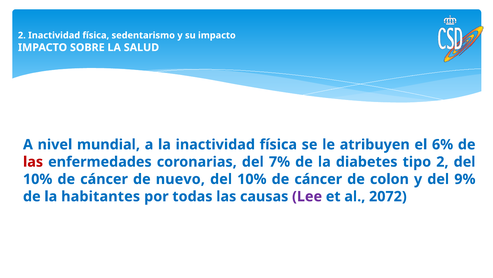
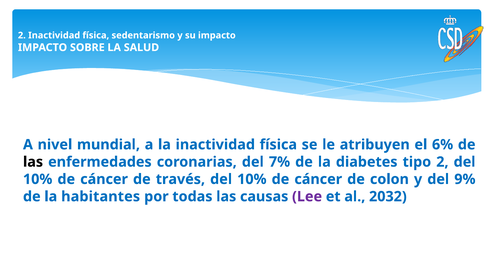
las colour: red -> black (33, 162)
nuevo: nuevo -> través (180, 179)
2072: 2072 -> 2032 (388, 196)
